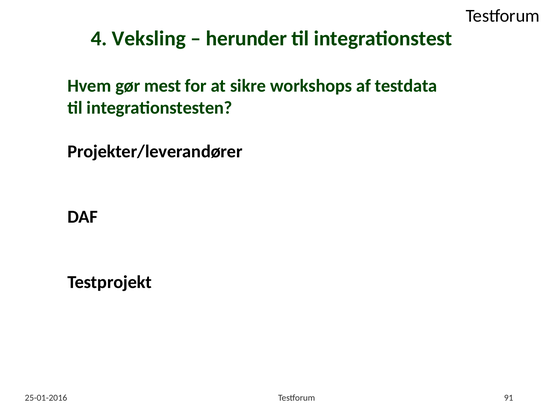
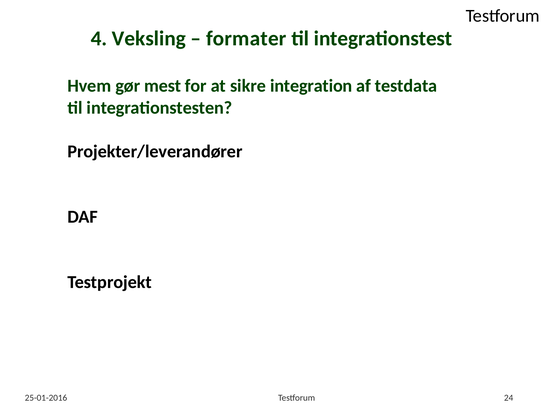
herunder: herunder -> formater (246, 39)
workshops: workshops -> integration (311, 86)
91: 91 -> 24 (509, 398)
